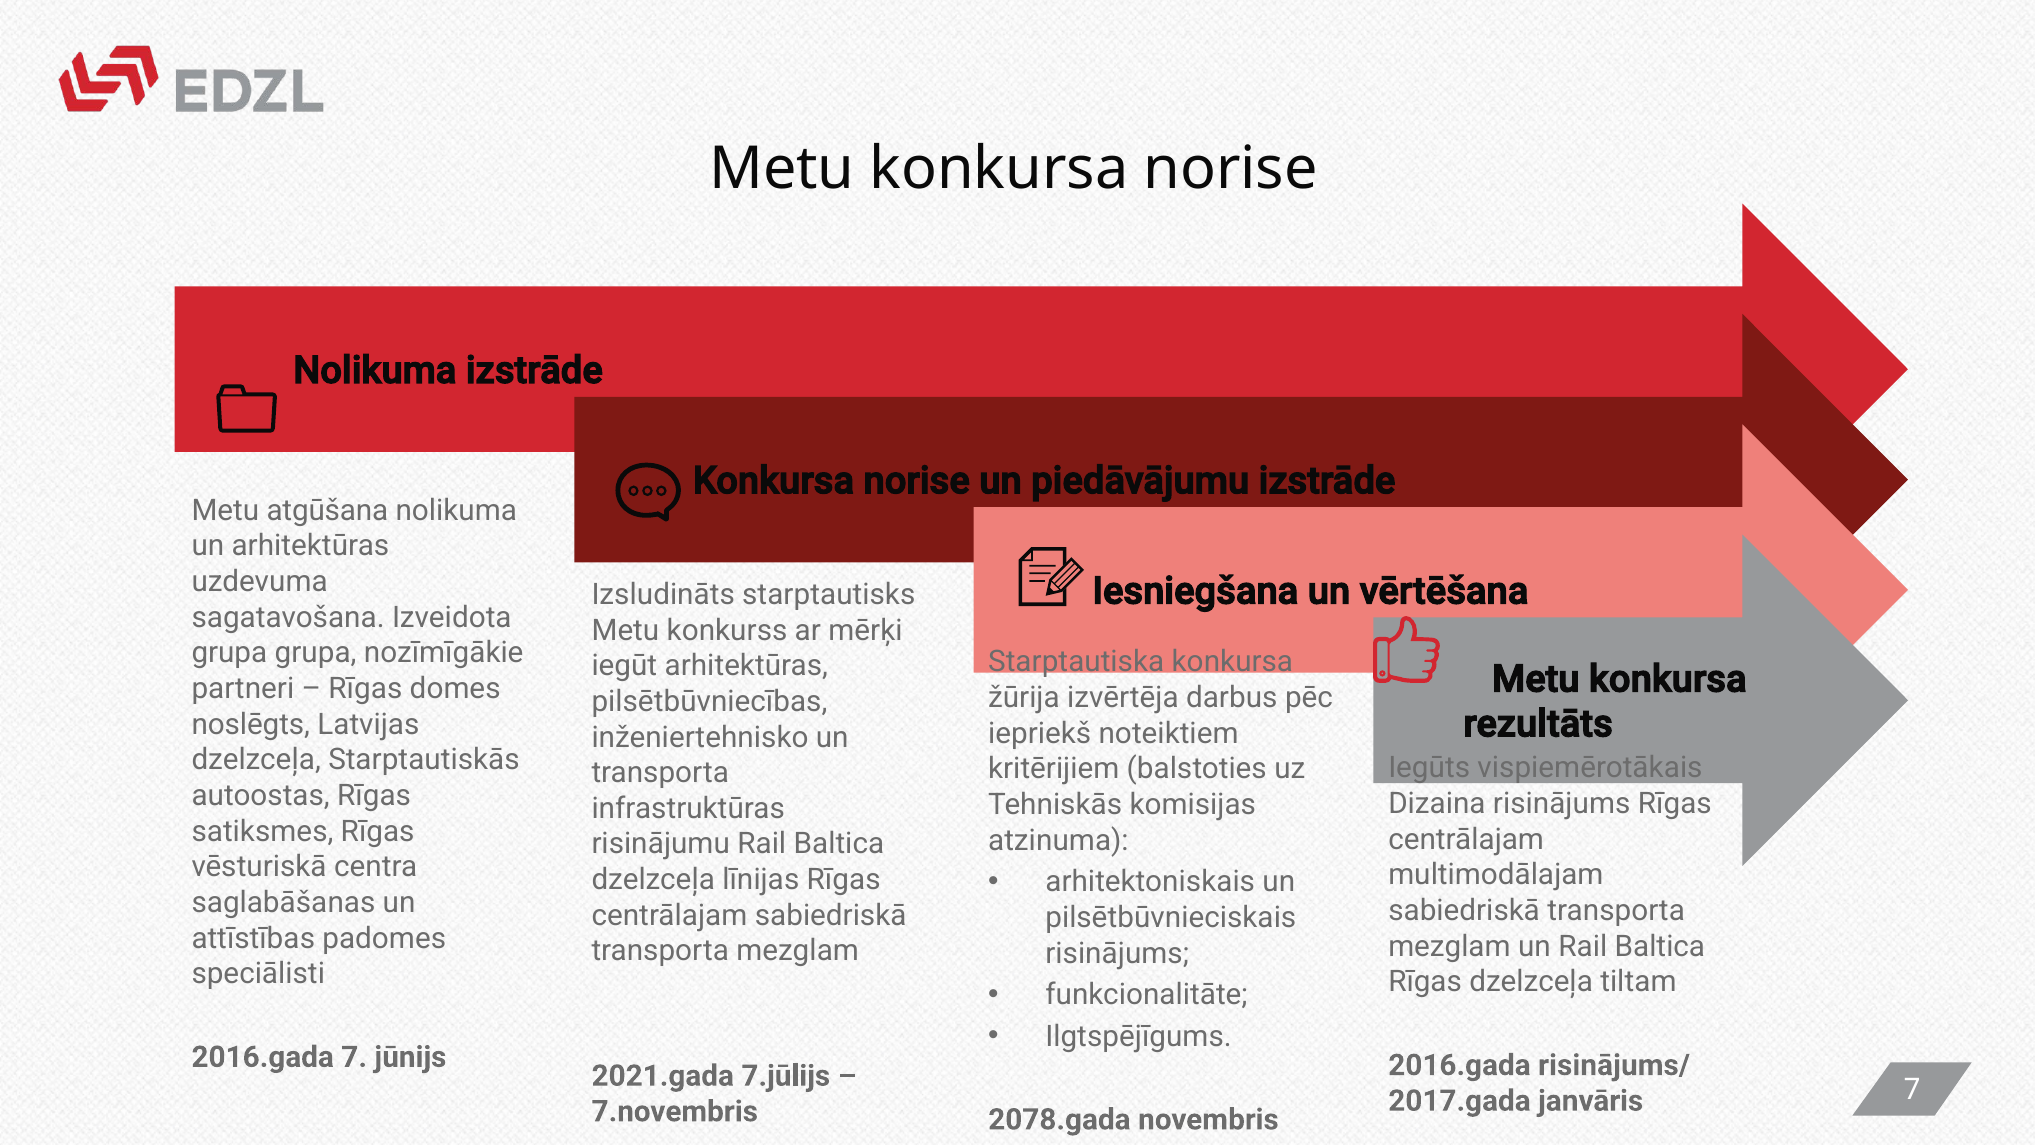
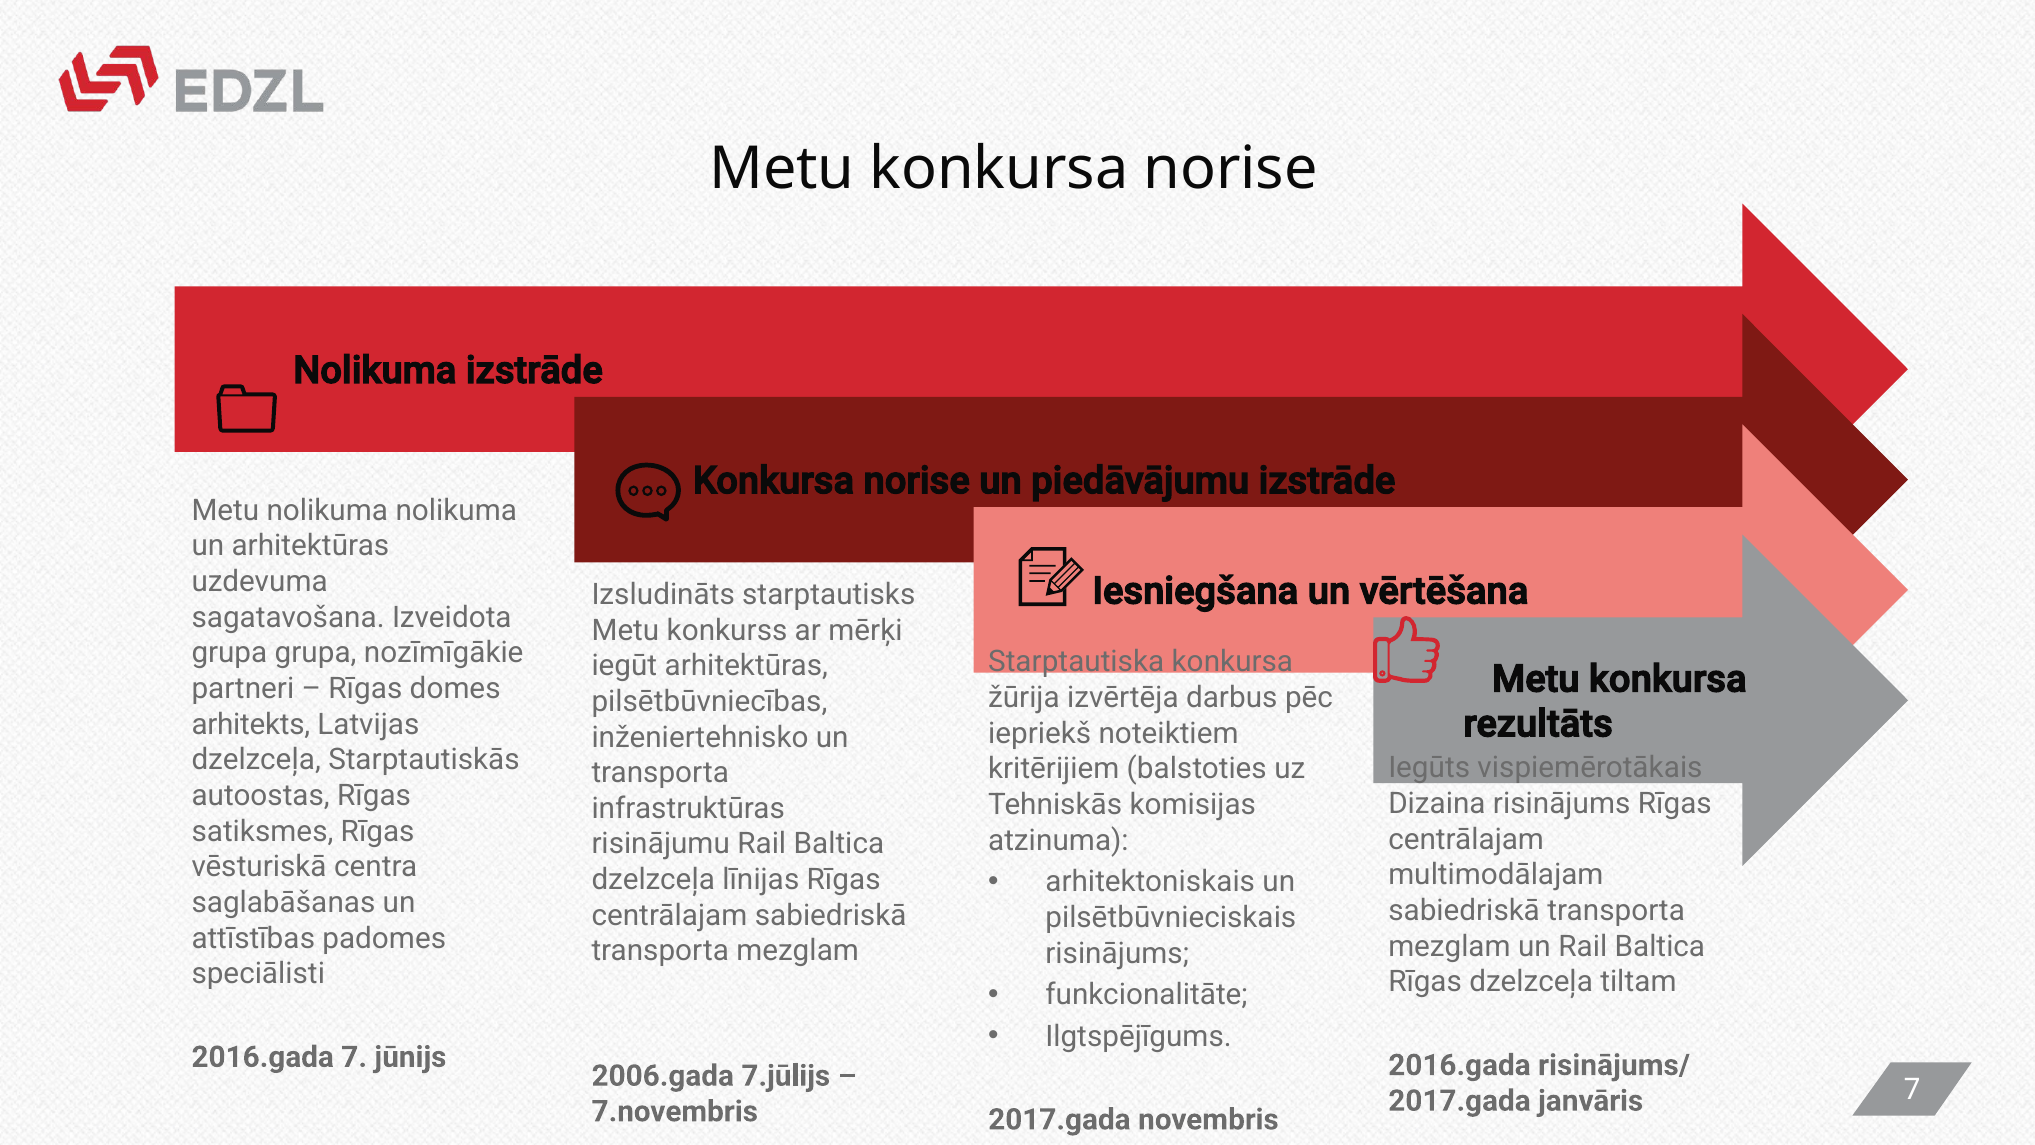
Metu atgūšana: atgūšana -> nolikuma (327, 510)
noslēgts: noslēgts -> arhitekts (251, 724)
2021.gada: 2021.gada -> 2006.gada (663, 1076)
2078.gada: 2078.gada -> 2017.gada (1059, 1119)
